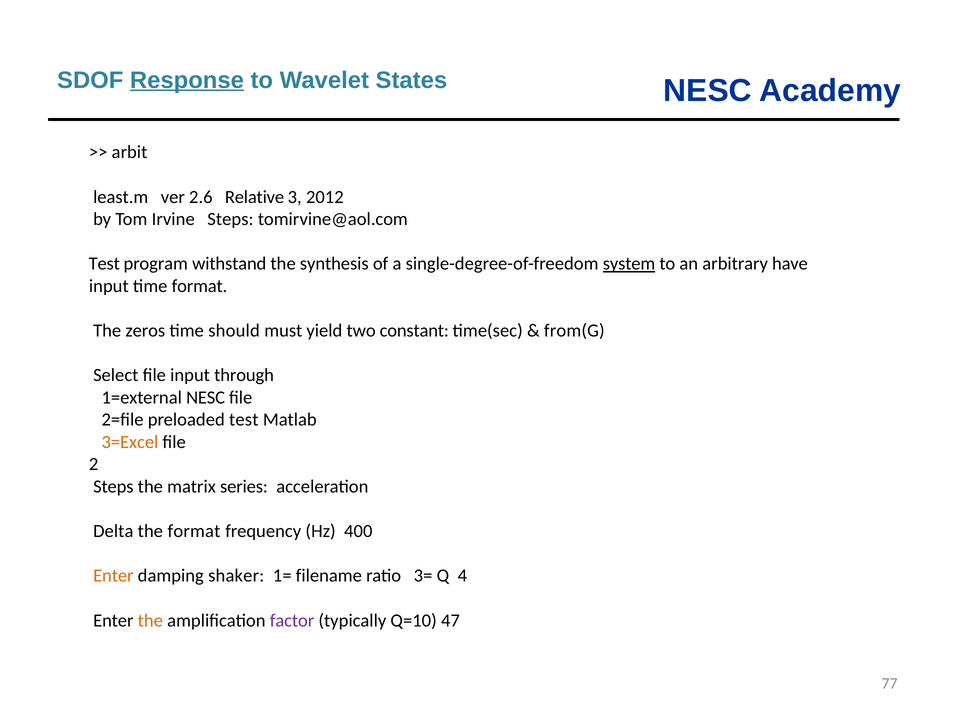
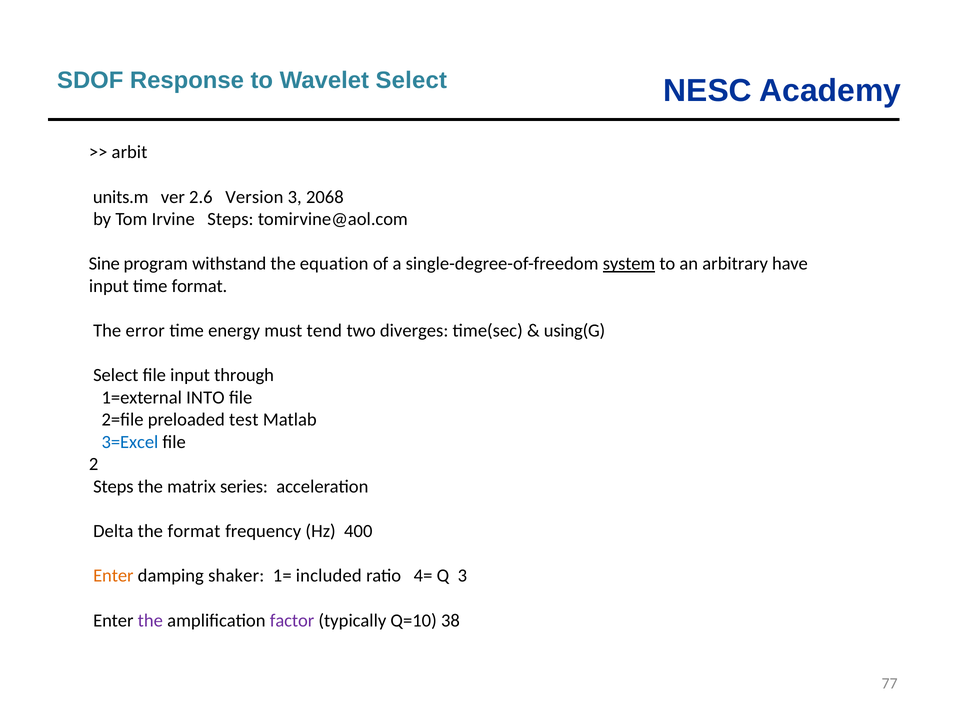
Response underline: present -> none (187, 80)
Wavelet States: States -> Select (411, 80)
least.m: least.m -> units.m (121, 197)
Relative: Relative -> Version (254, 197)
2012: 2012 -> 2068 (325, 197)
Test: Test -> Sine (104, 264)
synthesis: synthesis -> equation (334, 264)
zeros: zeros -> error (145, 331)
should: should -> energy (234, 331)
yield: yield -> tend (324, 331)
constant: constant -> diverges (414, 331)
from(G: from(G -> using(G (575, 331)
1=external NESC: NESC -> INTO (205, 398)
3=Excel colour: orange -> blue (130, 442)
filename: filename -> included (329, 576)
3=: 3= -> 4= (423, 576)
Q 4: 4 -> 3 (462, 576)
the colour: orange -> purple (150, 621)
47: 47 -> 38 (450, 621)
